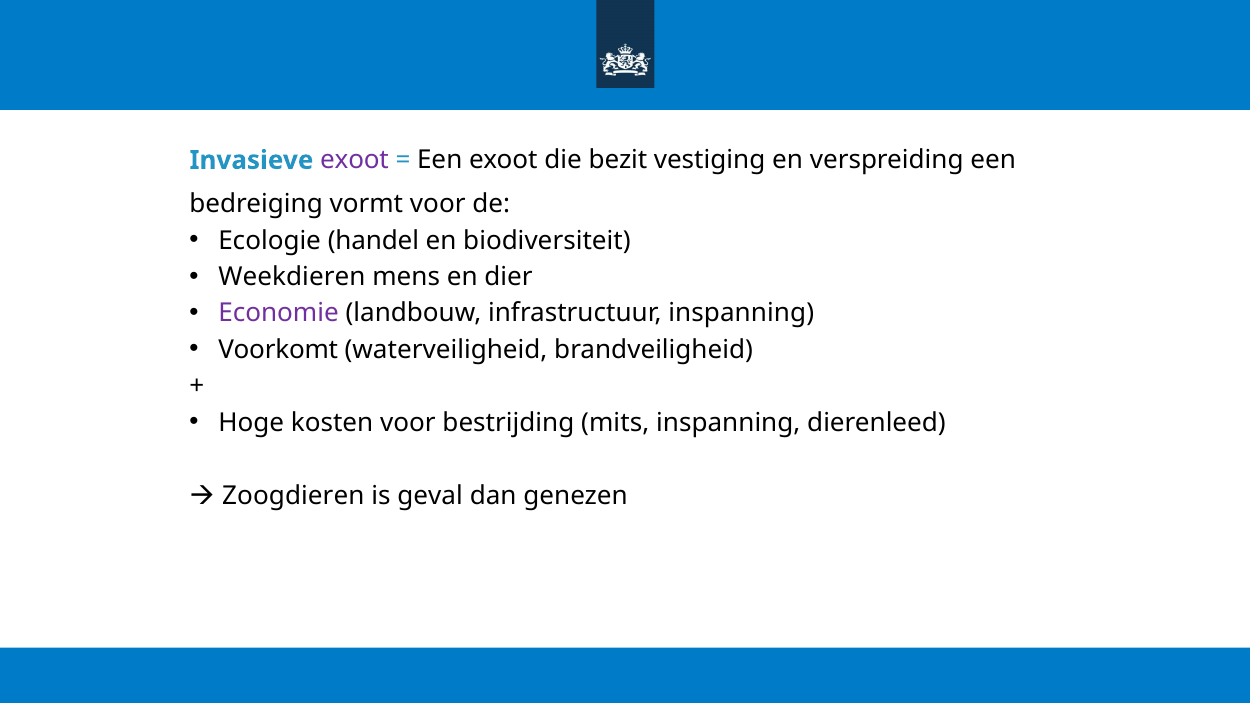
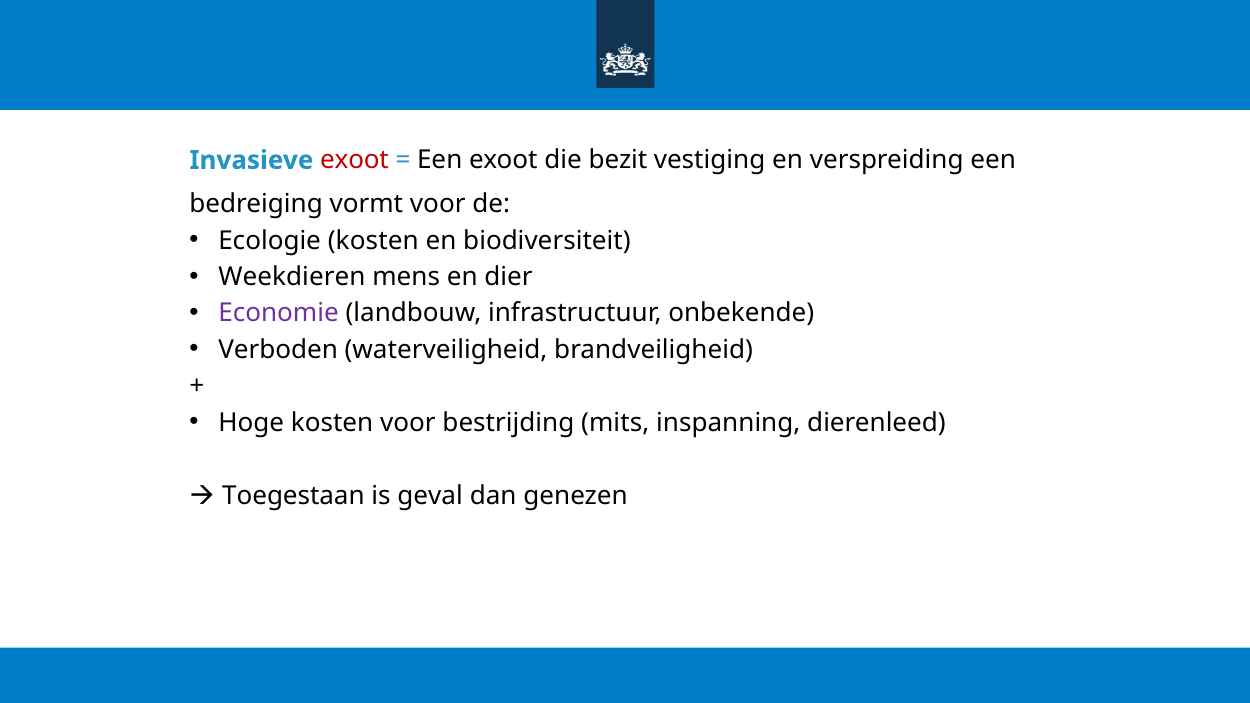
exoot colour: purple -> red (355, 160)
Ecologie handel: handel -> kosten (373, 240)
infrastructuur inspanning: inspanning -> onbekende (741, 313)
Voorkomt: Voorkomt -> Verboden (278, 350)
Zoogdieren: Zoogdieren -> Toegestaan (293, 496)
